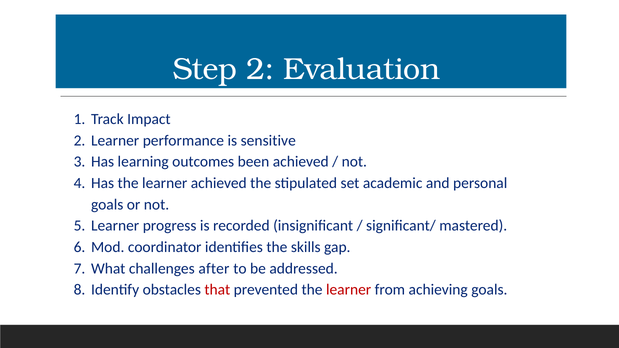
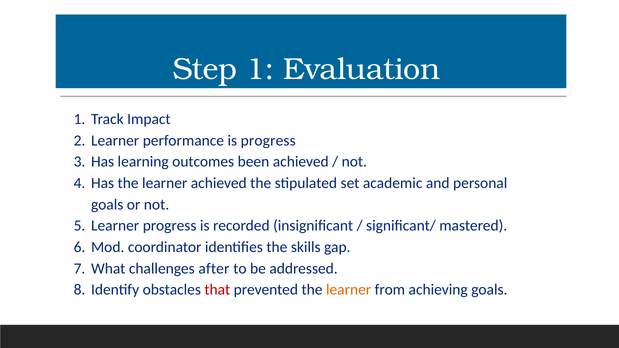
Step 2: 2 -> 1 (260, 69)
is sensitive: sensitive -> progress (268, 141)
learner colour: red -> orange (349, 290)
